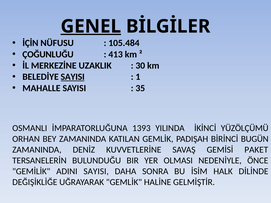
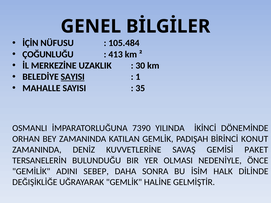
GENEL underline: present -> none (91, 26)
1393: 1393 -> 7390 (141, 128)
YÜZÖLÇÜMÜ: YÜZÖLÇÜMÜ -> DÖNEMİNDE (245, 128)
BUGÜN: BUGÜN -> KONUT (255, 139)
ADINI SAYISI: SAYISI -> SEBEP (96, 172)
